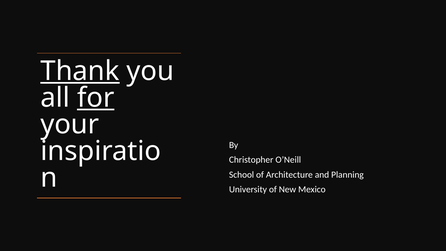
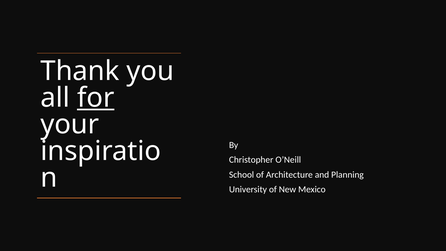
Thank underline: present -> none (80, 71)
